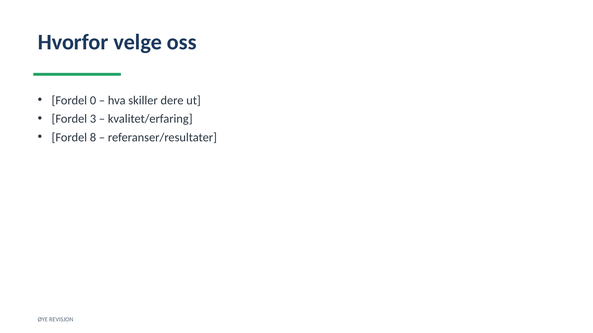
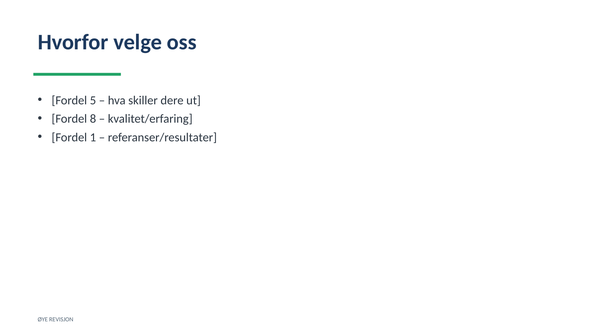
0: 0 -> 5 (93, 100)
3: 3 -> 8 (93, 119)
8: 8 -> 1 (93, 138)
